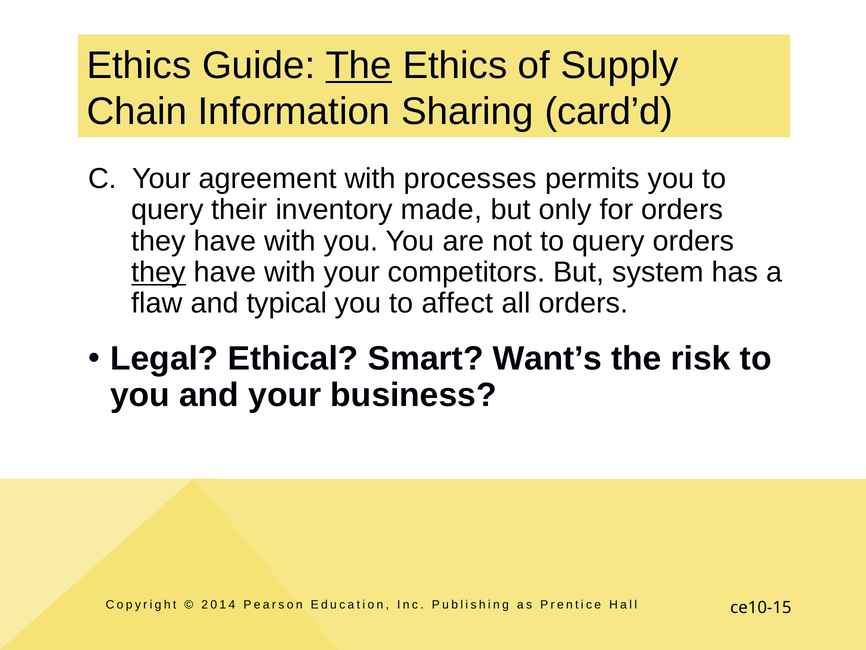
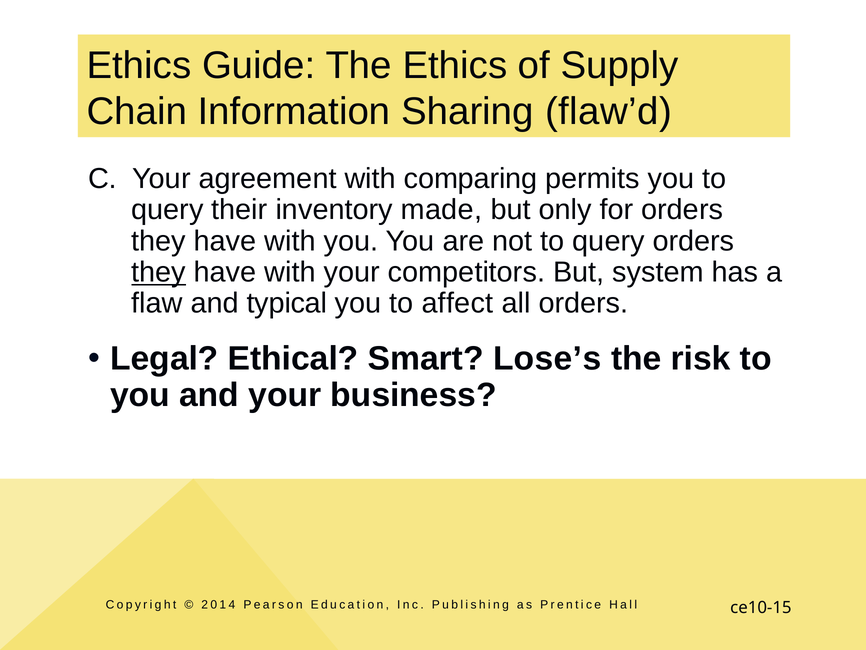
The underline: present -> none (359, 65)
card’d: card’d -> flaw’d (608, 112)
processes: processes -> comparing (471, 179)
Want’s: Want’s -> Lose’s (547, 359)
